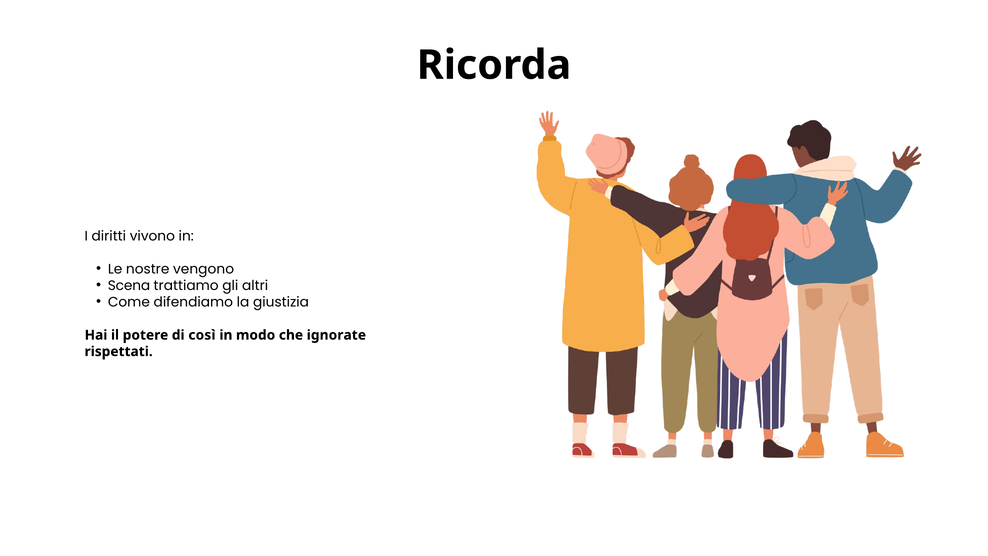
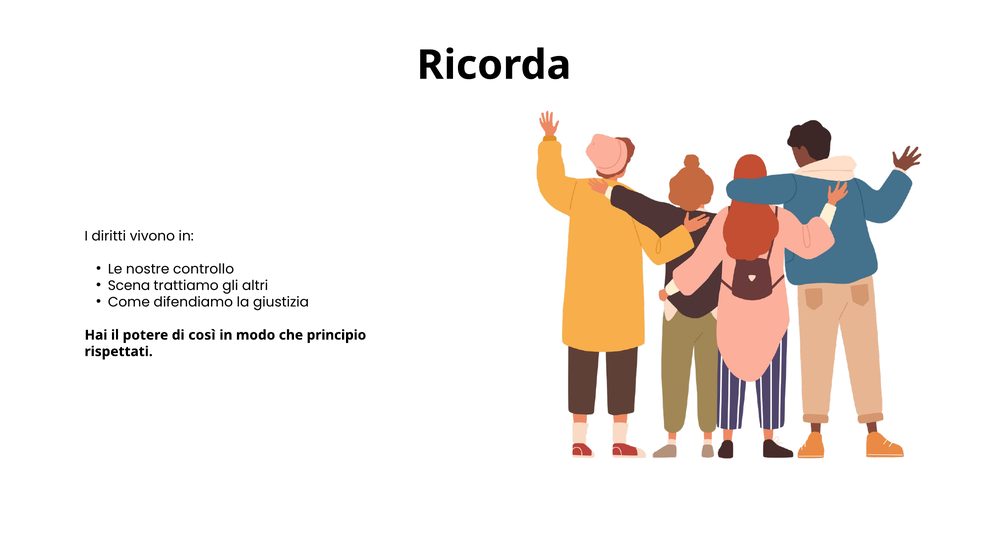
vengono: vengono -> controllo (204, 269)
ignorate: ignorate -> principio (336, 335)
